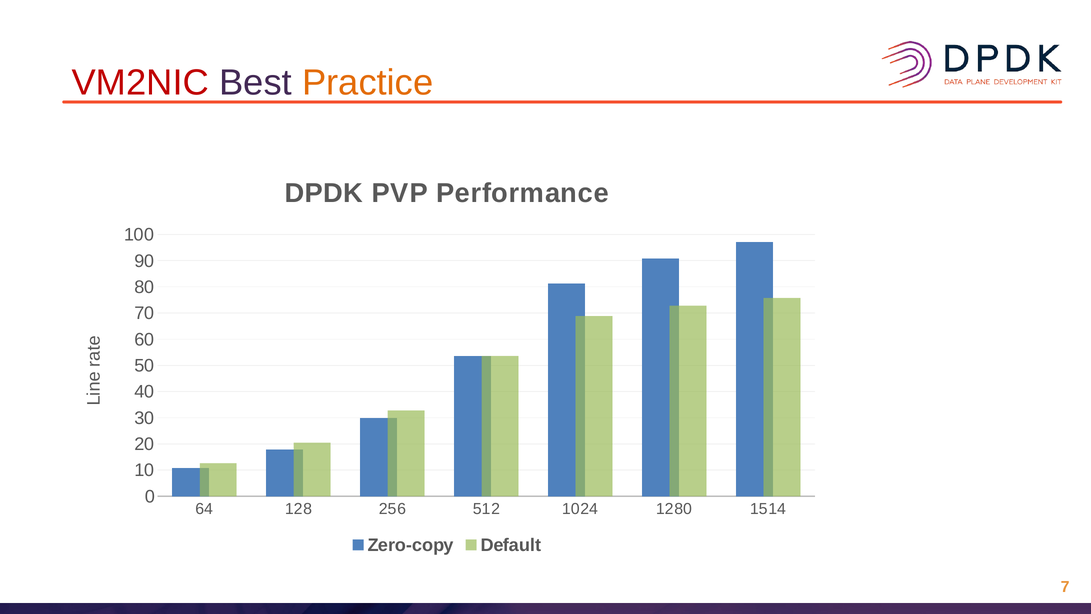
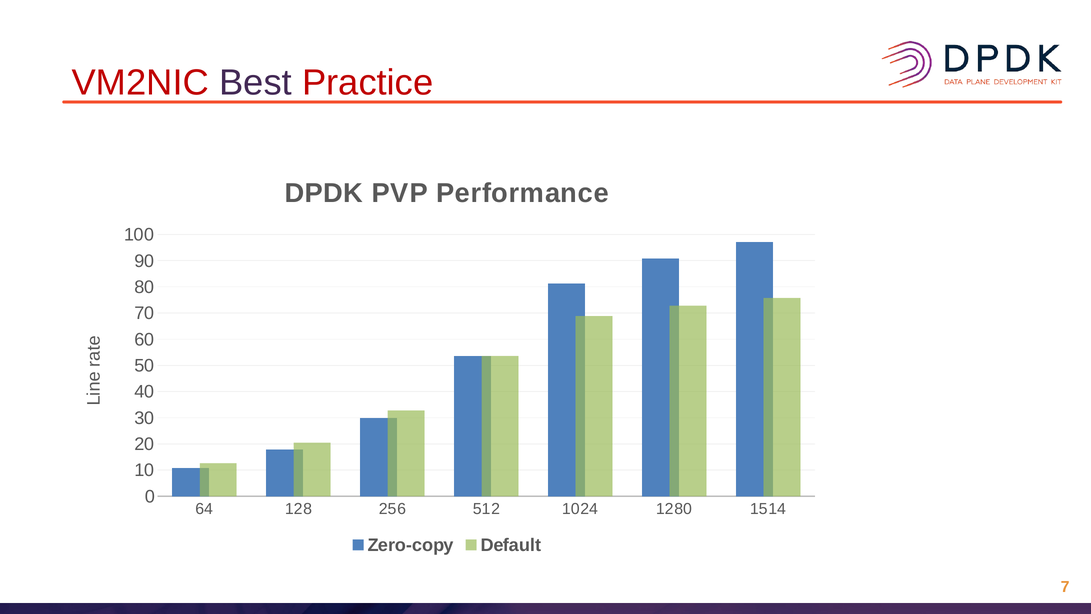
Practice colour: orange -> red (368, 82)
